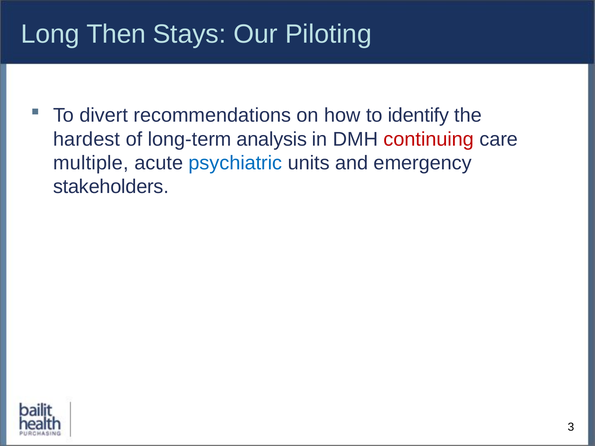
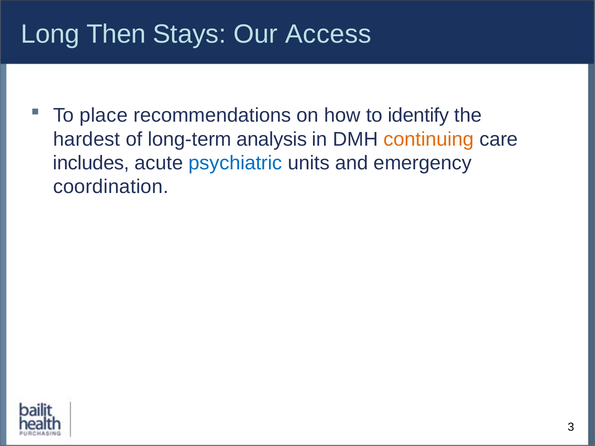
Piloting: Piloting -> Access (328, 34)
divert: divert -> place (104, 115)
continuing colour: red -> orange (429, 139)
multiple: multiple -> includes (91, 163)
stakeholders: stakeholders -> coordination (111, 187)
